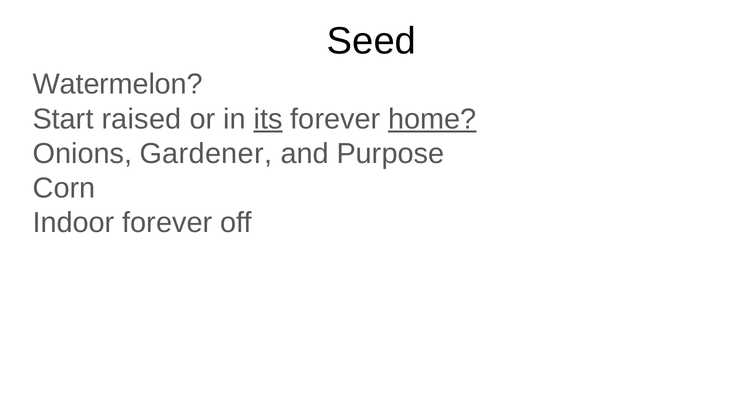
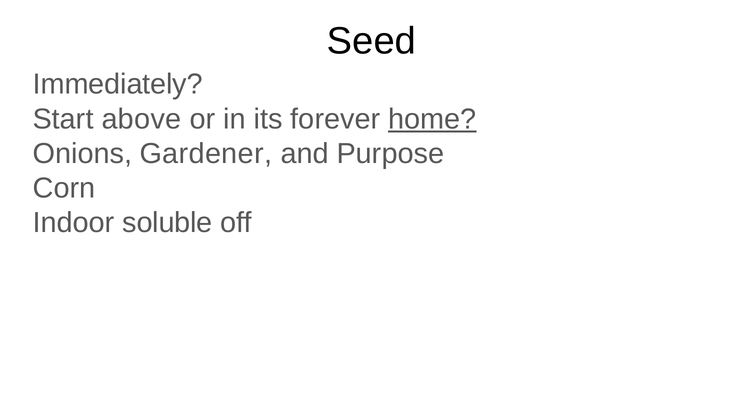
Watermelon: Watermelon -> Immediately (118, 84)
raised: raised -> above (141, 119)
its underline: present -> none (268, 119)
Indoor forever: forever -> soluble (167, 223)
